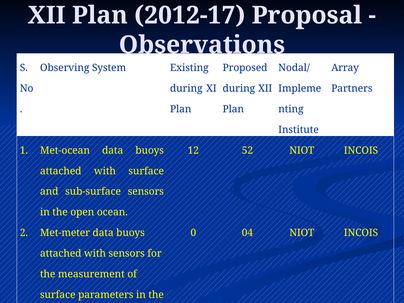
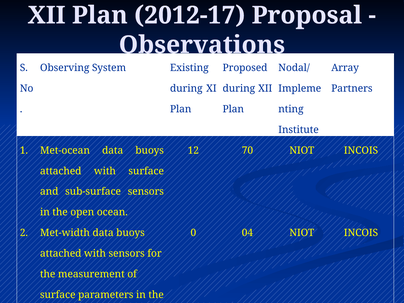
52: 52 -> 70 (247, 150)
Met-meter: Met-meter -> Met-width (65, 233)
